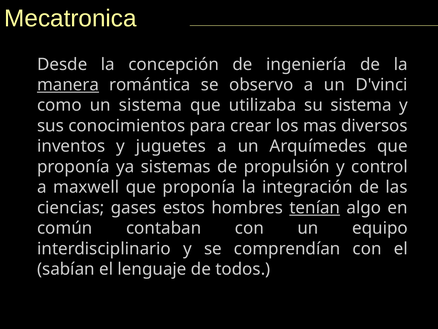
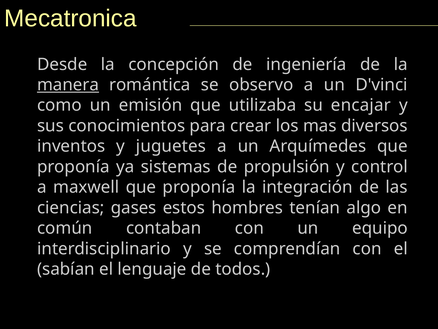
un sistema: sistema -> emisión (151, 105)
su sistema: sistema -> encajar (361, 105)
tenían underline: present -> none (315, 207)
